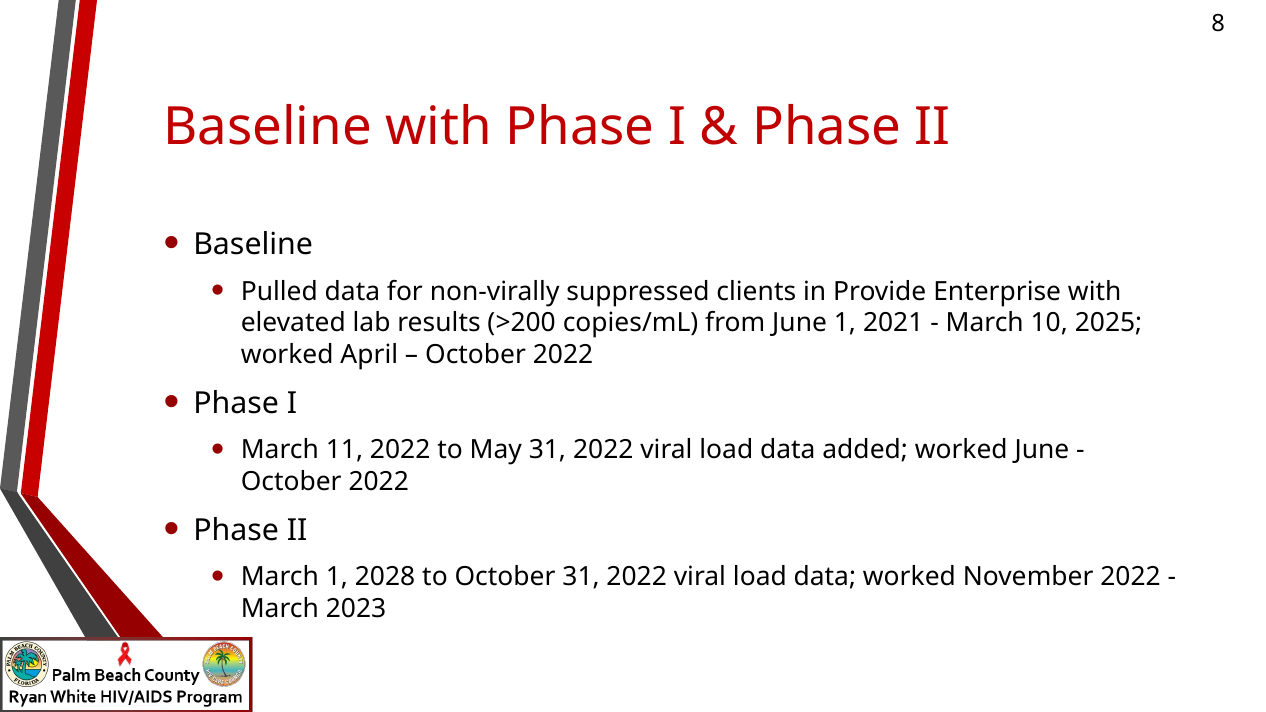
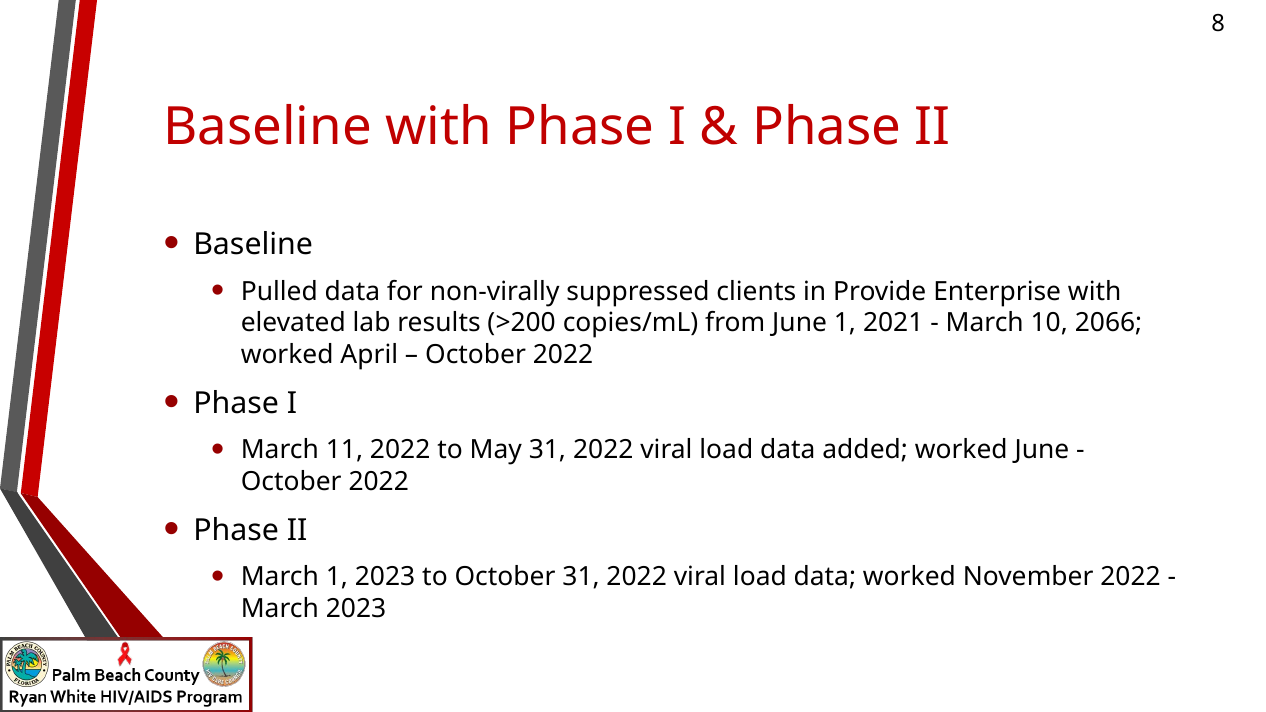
2025: 2025 -> 2066 (1109, 323)
1 2028: 2028 -> 2023 (385, 577)
